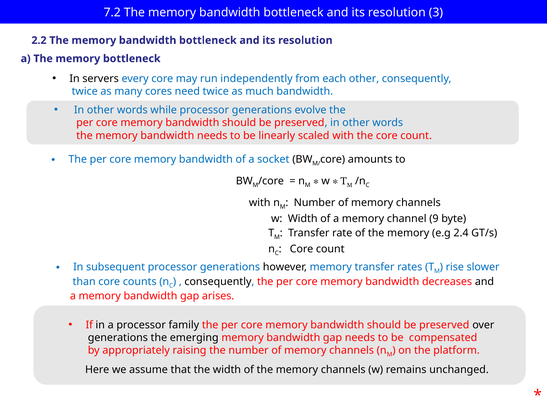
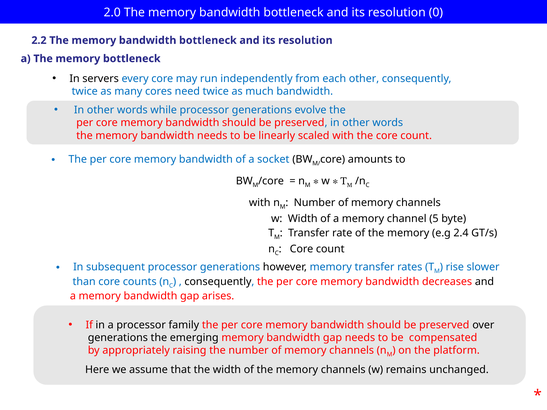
7.2: 7.2 -> 2.0 (112, 13)
3: 3 -> 0 (436, 13)
9: 9 -> 5 (434, 219)
